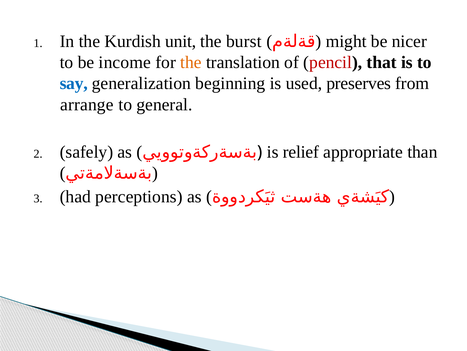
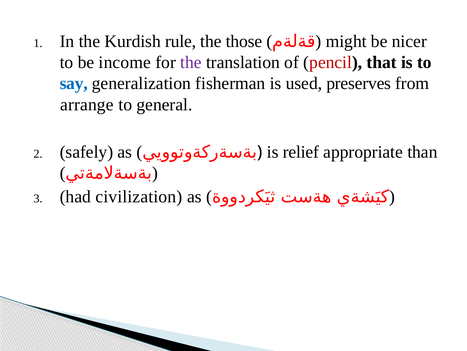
unit: unit -> rule (181, 41)
burst: burst -> those (244, 41)
the colour: orange -> purple (191, 62)
beginning: beginning -> fisherman (230, 83)
perceptions: perceptions -> civilization (139, 196)
